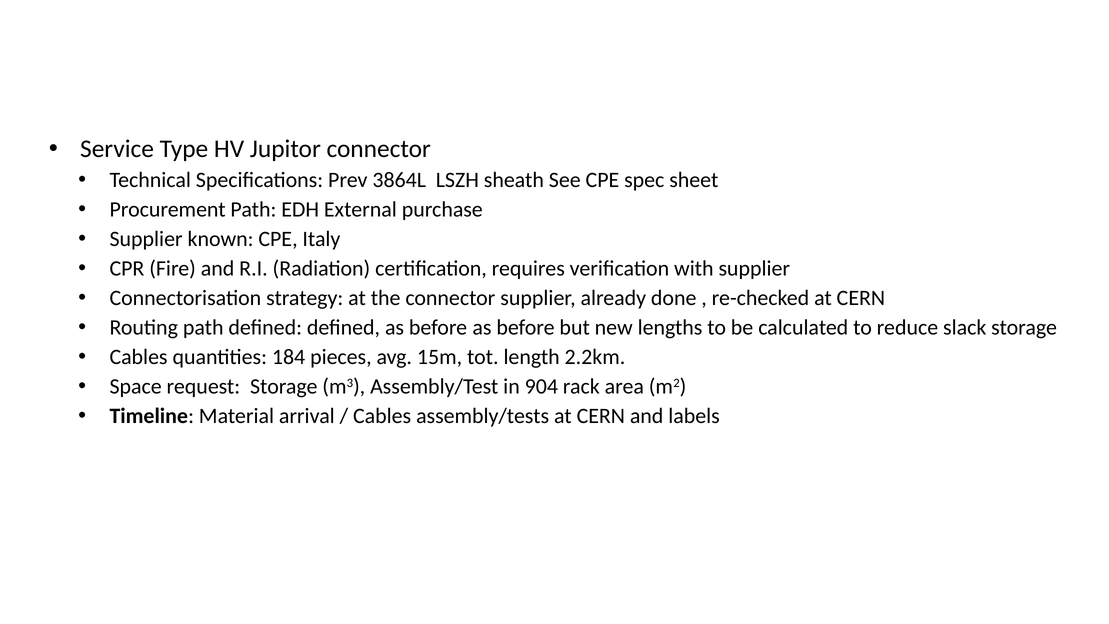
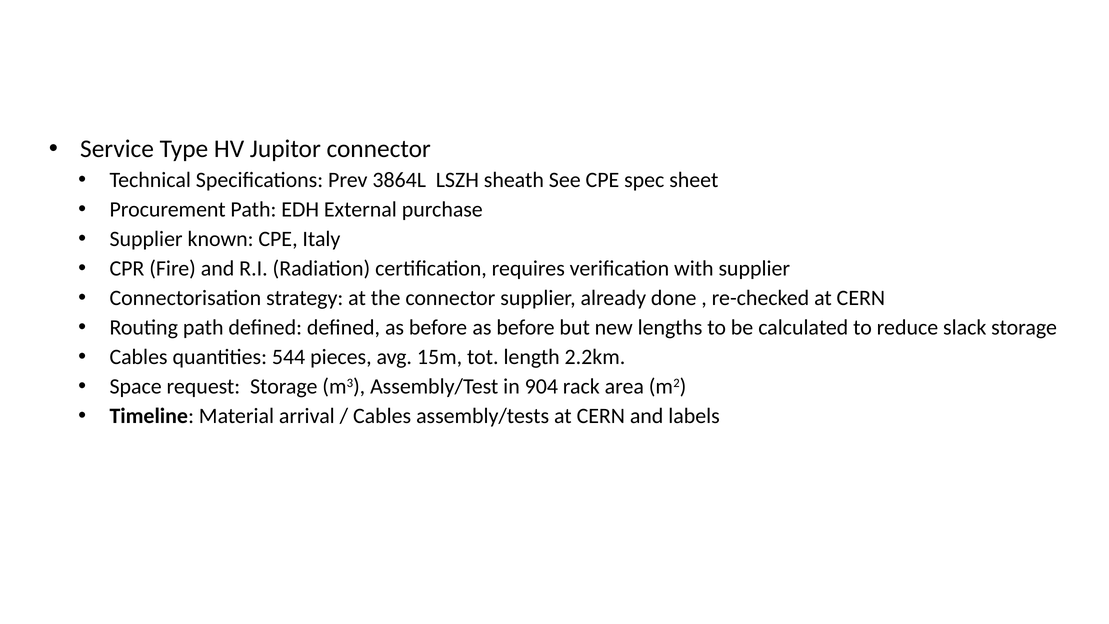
184: 184 -> 544 (289, 357)
